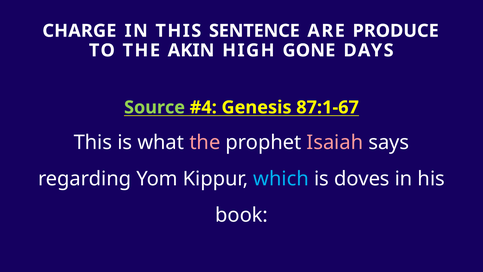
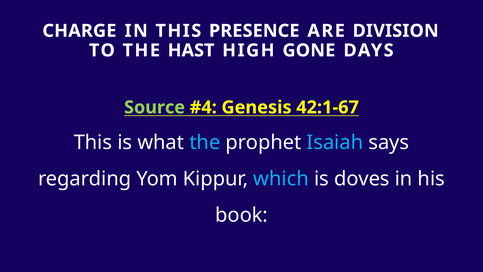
SENTENCE: SENTENCE -> PRESENCE (254, 31)
PRODUCE: PRODUCE -> DIVISION (396, 31)
AKIN: AKIN -> HAST (191, 50)
87:1-67: 87:1-67 -> 42:1-67 (328, 107)
the colour: pink -> light blue (205, 142)
Isaiah colour: pink -> light blue (335, 142)
